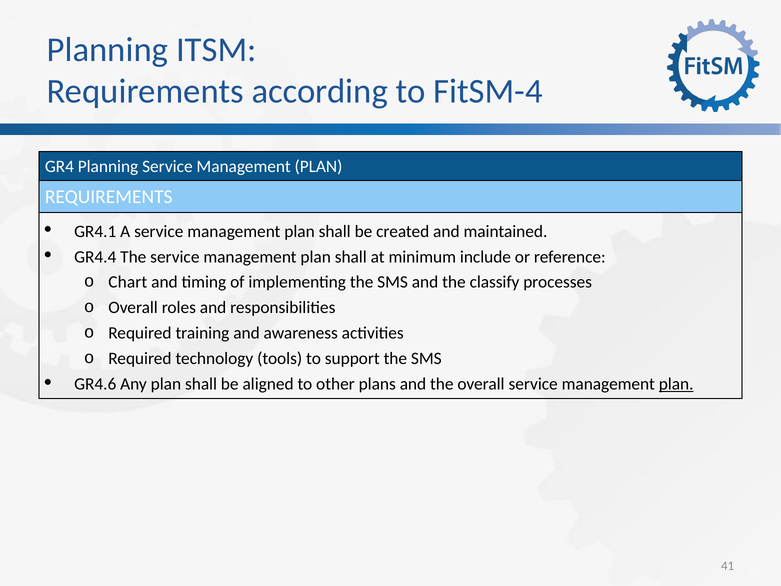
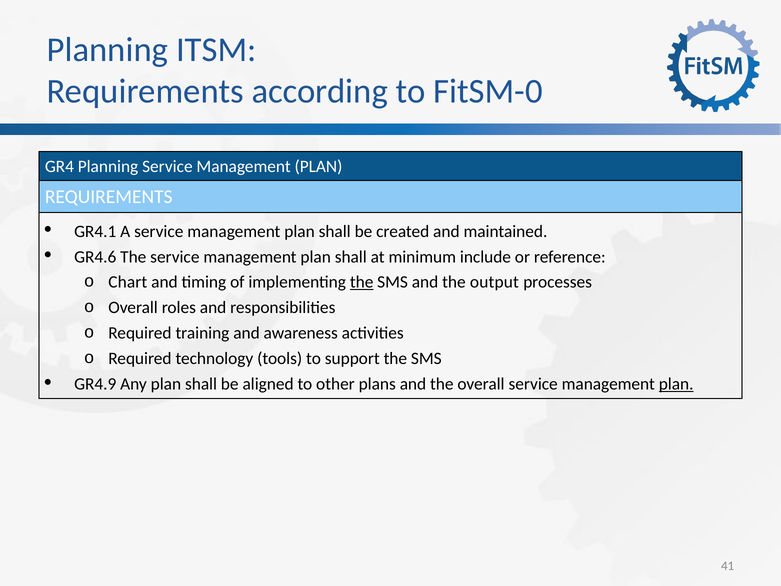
FitSM-4: FitSM-4 -> FitSM-0 (488, 91)
GR4.4: GR4.4 -> GR4.6 (95, 257)
the underline: none -> present (362, 282)
classify: classify -> output (494, 282)
GR4.6: GR4.6 -> GR4.9 (95, 384)
